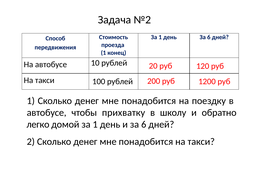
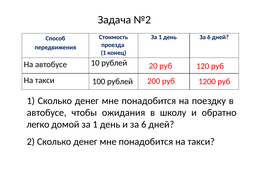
прихватку: прихватку -> ожидания (124, 113)
